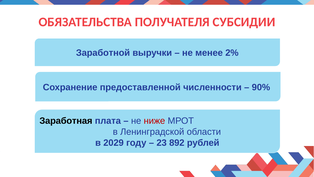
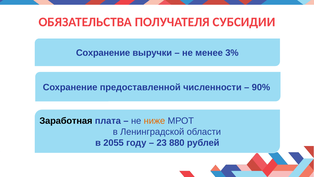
Заработной: Заработной -> Сохранение (103, 53)
2%: 2% -> 3% (232, 53)
ниже colour: red -> orange (154, 121)
2029: 2029 -> 2055 (114, 143)
892: 892 -> 880 (177, 143)
